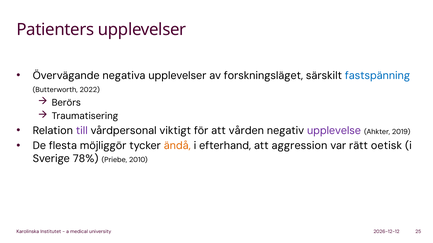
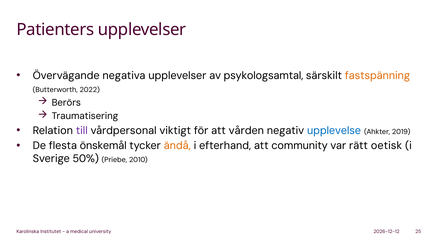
forskningsläget: forskningsläget -> psykologsamtal (263, 76)
fastspänning colour: blue -> orange (377, 76)
upplevelse colour: purple -> blue (334, 131)
möjliggör: möjliggör -> önskemål (103, 146)
aggression: aggression -> community (300, 146)
78%: 78% -> 50% (86, 159)
